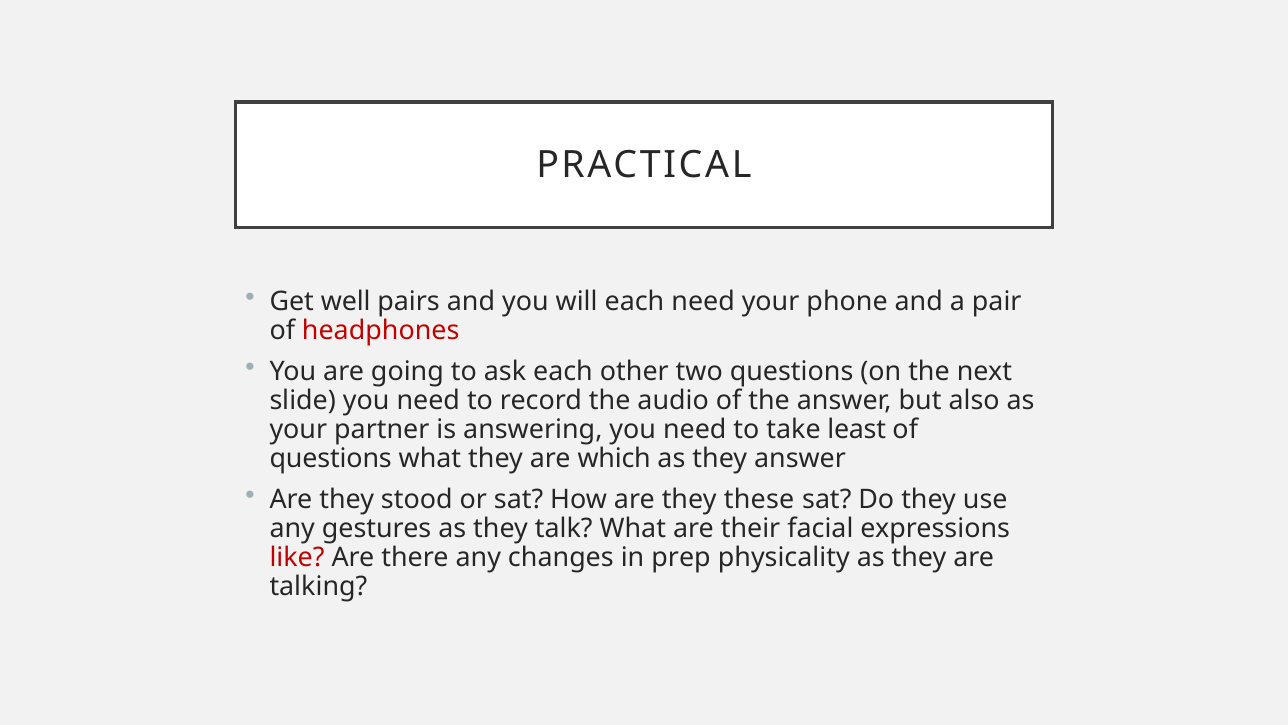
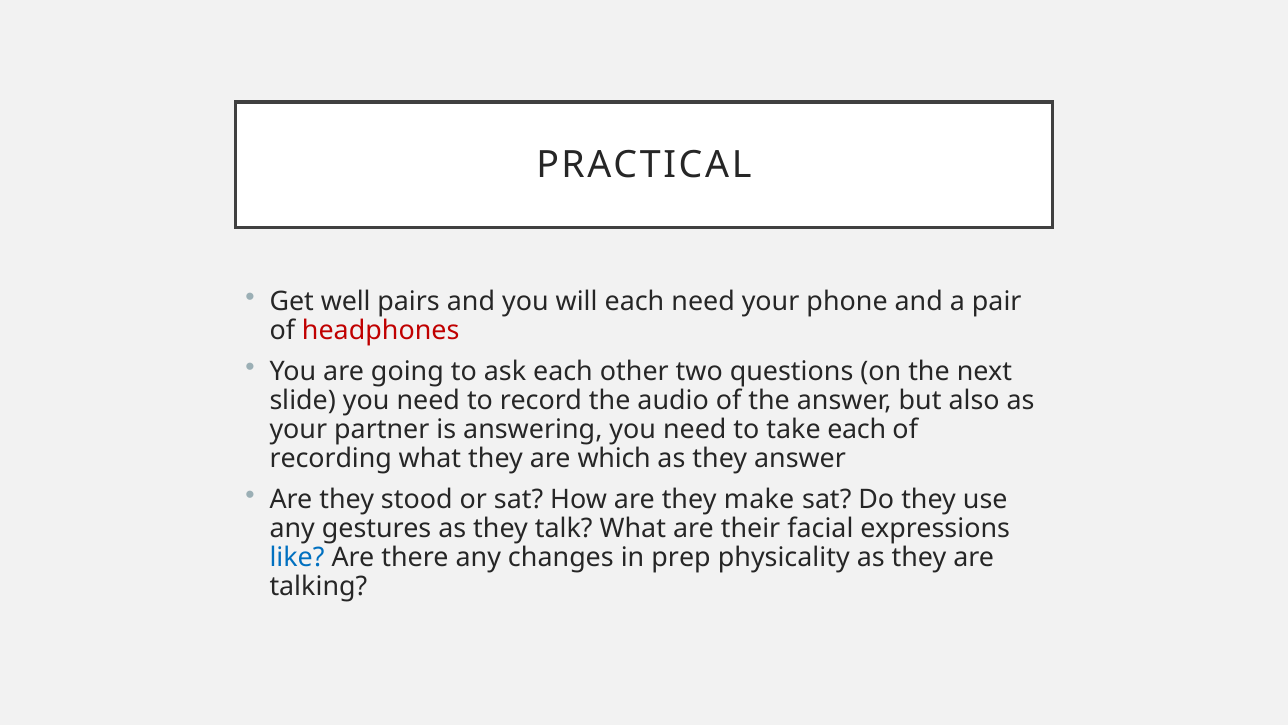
take least: least -> each (857, 429)
questions: questions -> recording (331, 458)
these: these -> make (759, 500)
like colour: red -> blue (297, 557)
